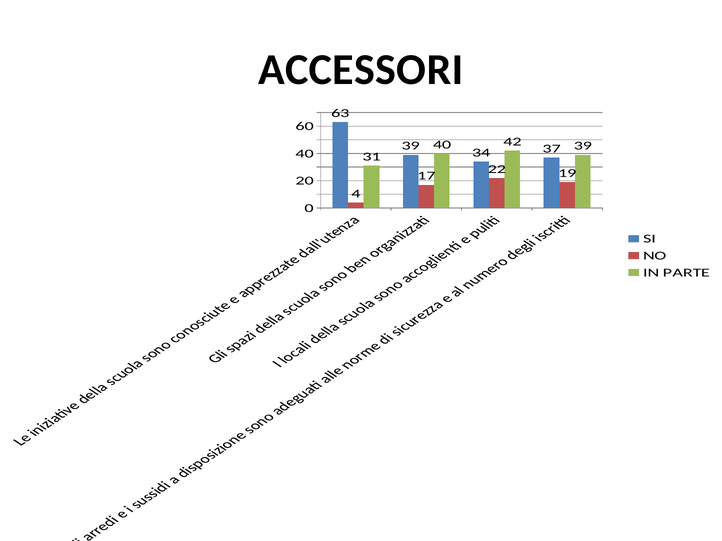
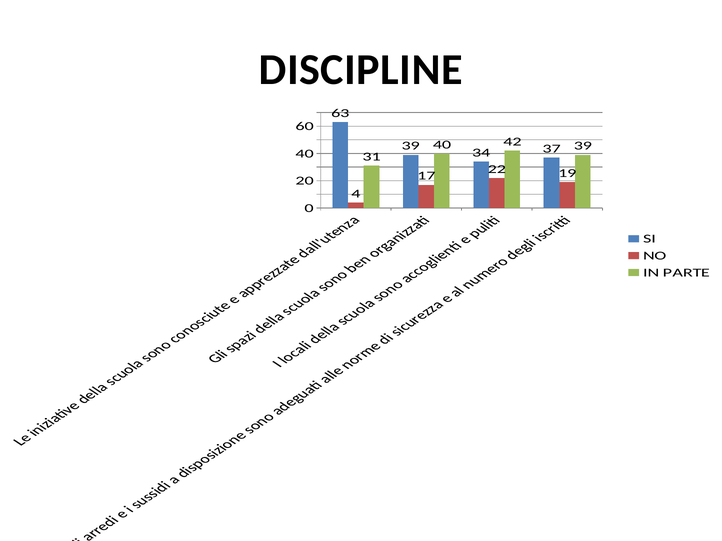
ACCESSORI: ACCESSORI -> DISCIPLINE (361, 70)
